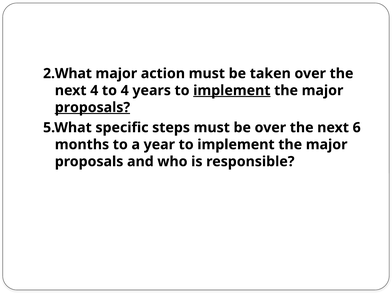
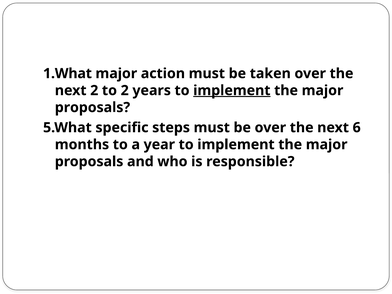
2.What: 2.What -> 1.What (67, 73)
next 4: 4 -> 2 (94, 90)
to 4: 4 -> 2 (125, 90)
proposals underline: present -> none (92, 107)
